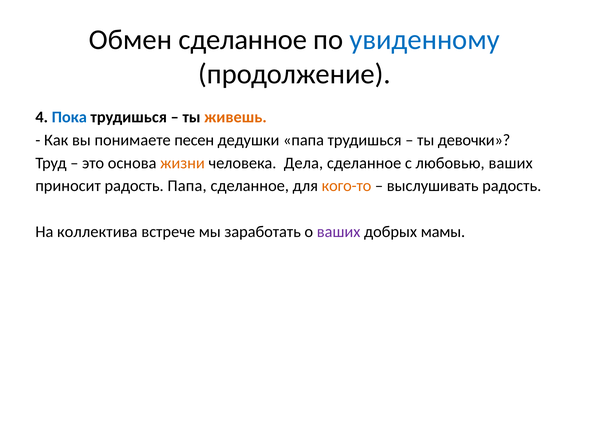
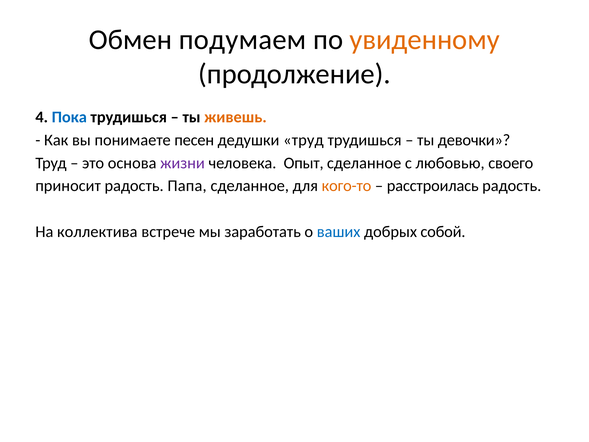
Обмен сделанное: сделанное -> подумаем (242, 40)
увиденному colour: blue -> orange (425, 40)
дедушки папа: папа -> труд (303, 140)
жизни colour: orange -> purple (182, 163)
Дела: Дела -> Опыт (304, 163)
любовью ваших: ваших -> своего (511, 163)
выслушивать: выслушивать -> расстроилась (433, 186)
ваших colour: purple -> blue (339, 232)
мамы: мамы -> собой (443, 232)
